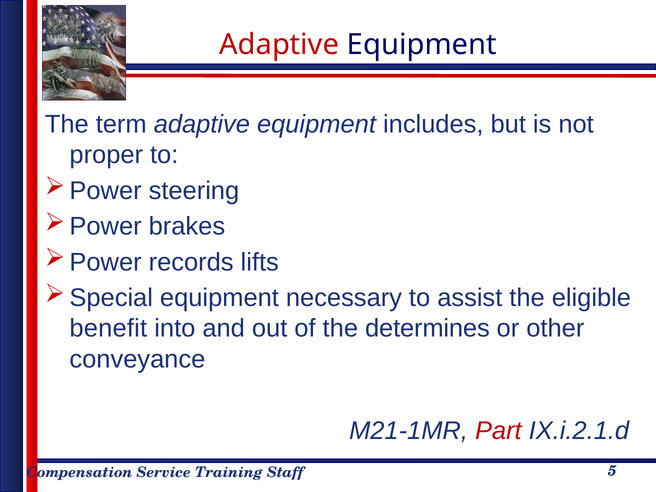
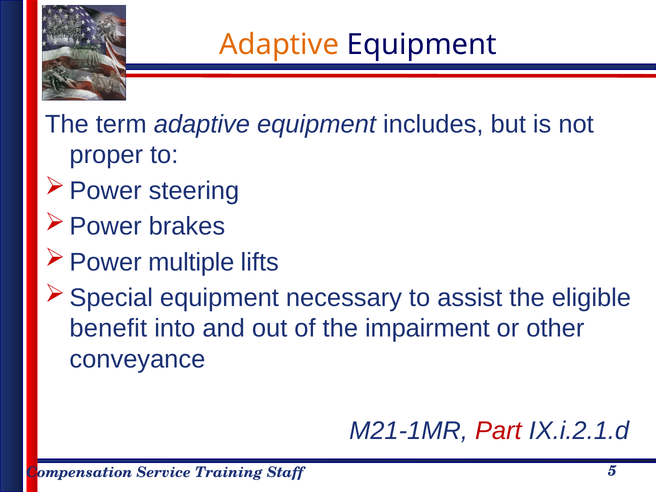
Adaptive colour: red -> orange (279, 45)
records: records -> multiple (191, 262)
determines: determines -> impairment (427, 329)
